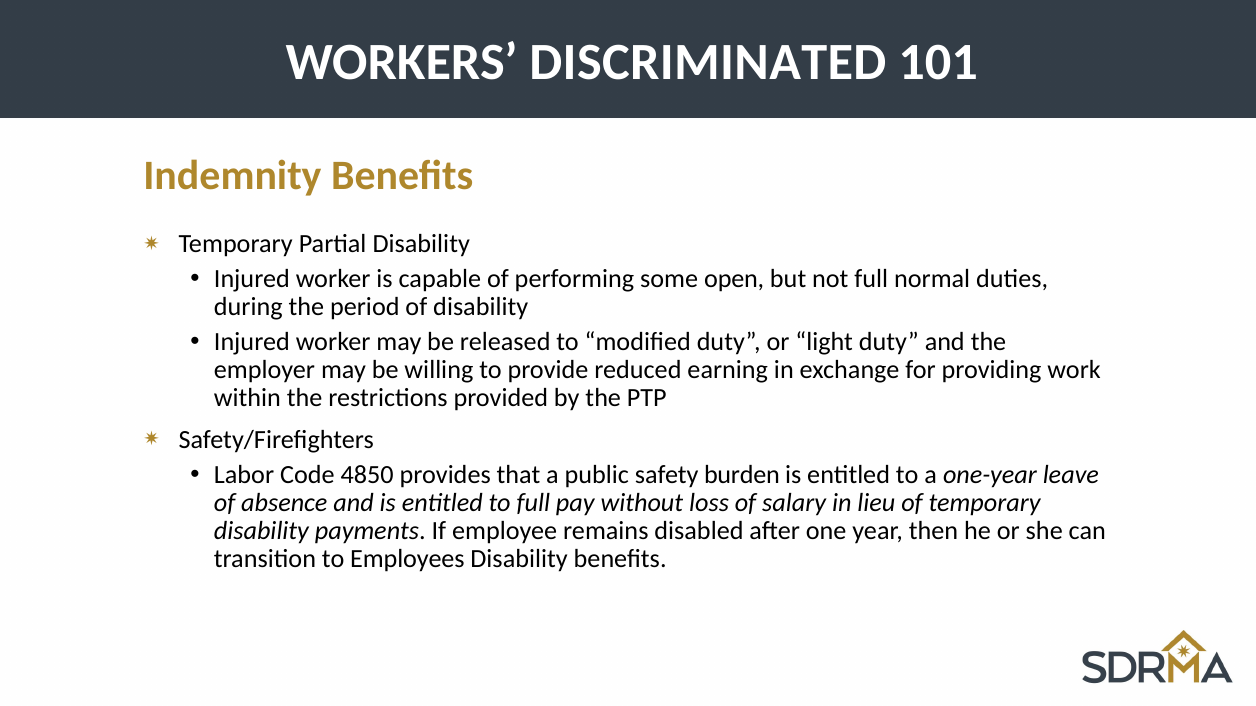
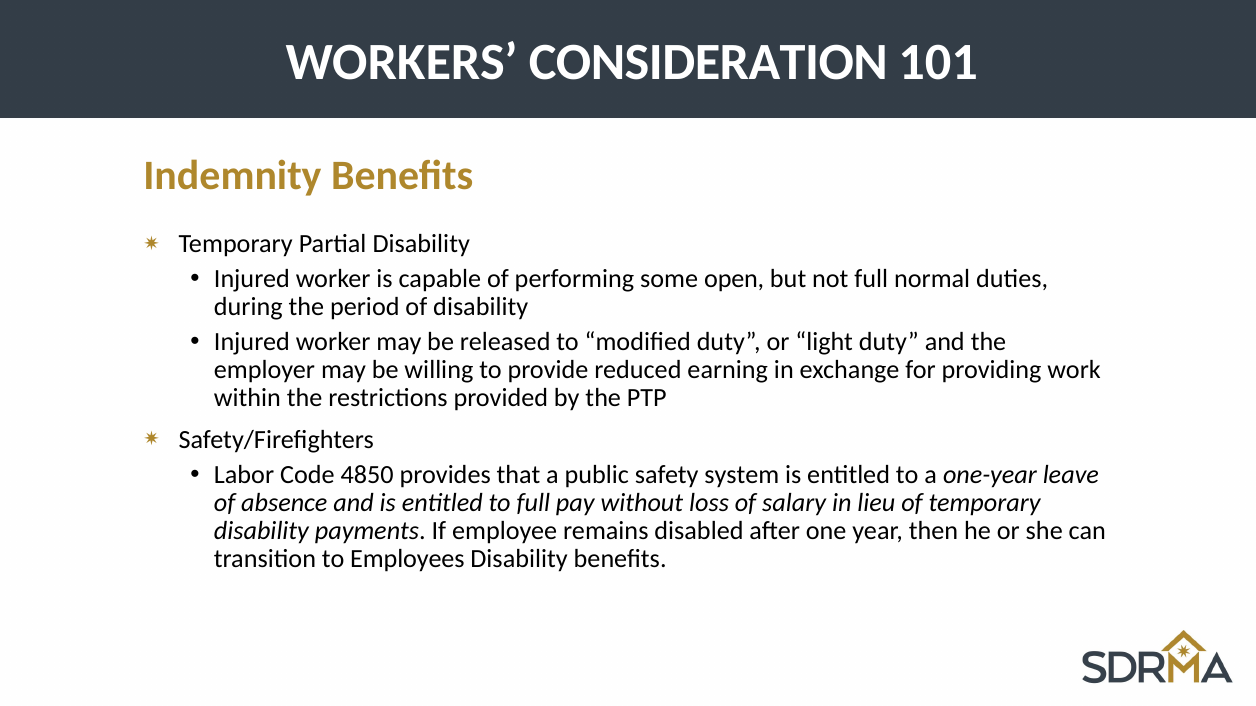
DISCRIMINATED: DISCRIMINATED -> CONSIDERATION (708, 62)
burden: burden -> system (742, 475)
